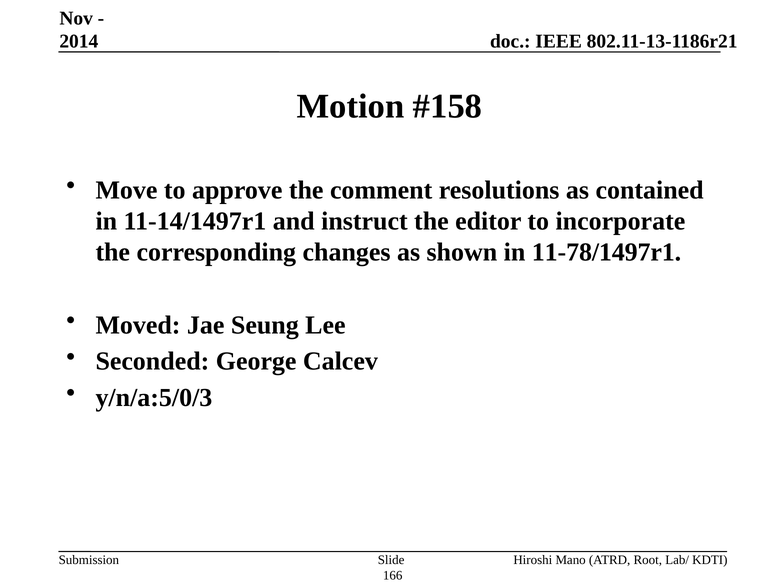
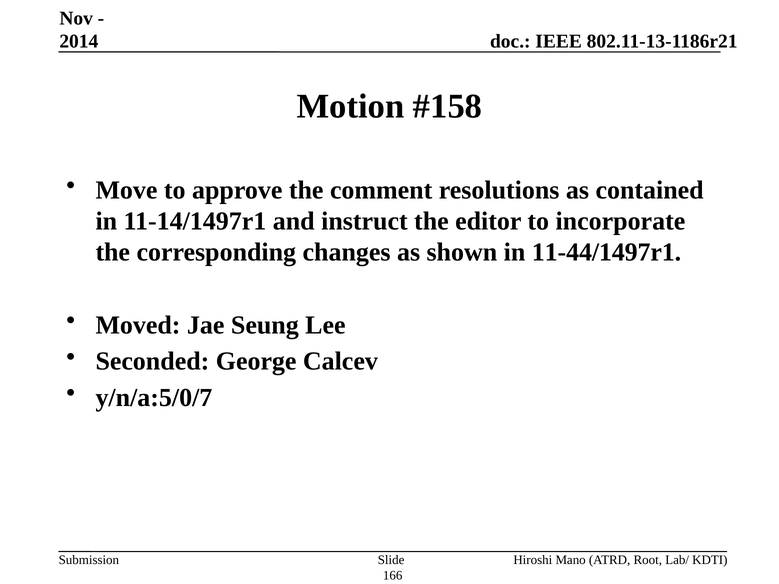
11-78/1497r1: 11-78/1497r1 -> 11-44/1497r1 (607, 252)
y/n/a:5/0/3: y/n/a:5/0/3 -> y/n/a:5/0/7 (154, 398)
